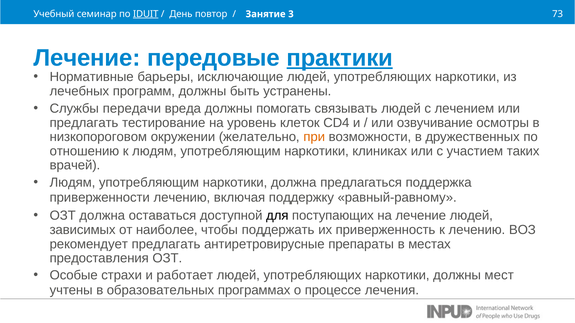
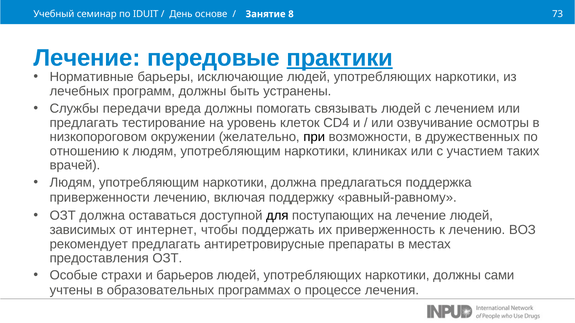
IDUIT underline: present -> none (146, 14)
повтор: повтор -> основе (211, 14)
3: 3 -> 8 (291, 14)
при colour: orange -> black (314, 137)
наиболее: наиболее -> интернет (167, 230)
работает: работает -> барьеров (185, 275)
мест: мест -> сами (499, 275)
